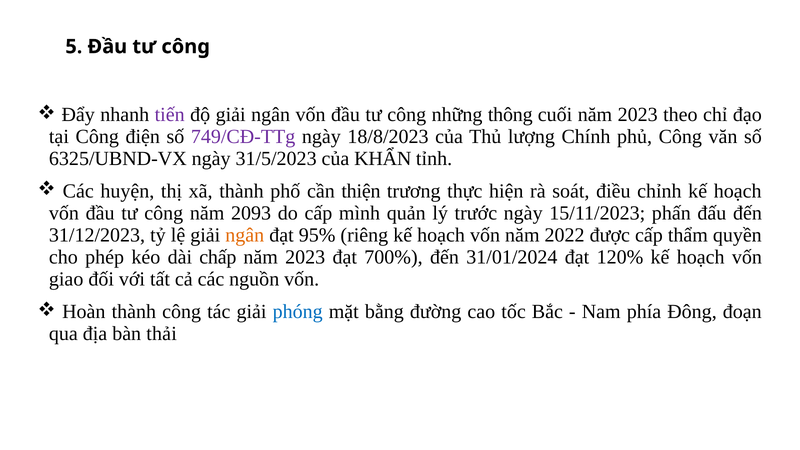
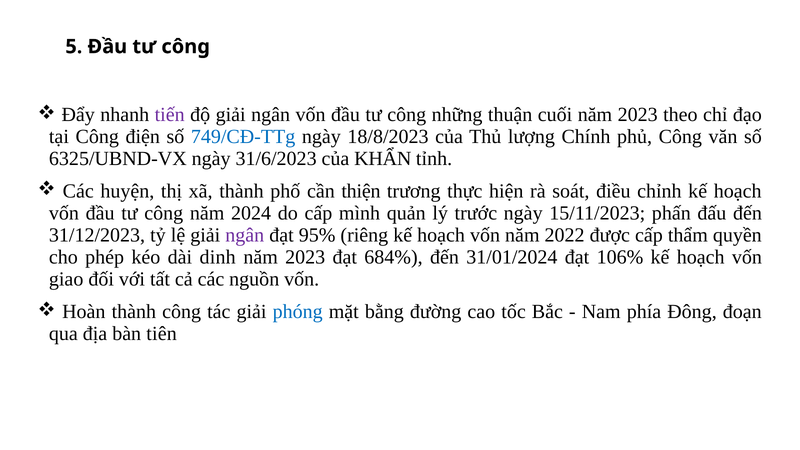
thông: thông -> thuận (510, 115)
749/CĐ-TTg colour: purple -> blue (243, 137)
31/5/2023: 31/5/2023 -> 31/6/2023 (276, 159)
2093: 2093 -> 2024 (251, 213)
ngân colour: orange -> purple (245, 235)
chấp: chấp -> dinh (218, 257)
700%: 700% -> 684% (394, 257)
120%: 120% -> 106% (620, 257)
thải: thải -> tiên (162, 334)
